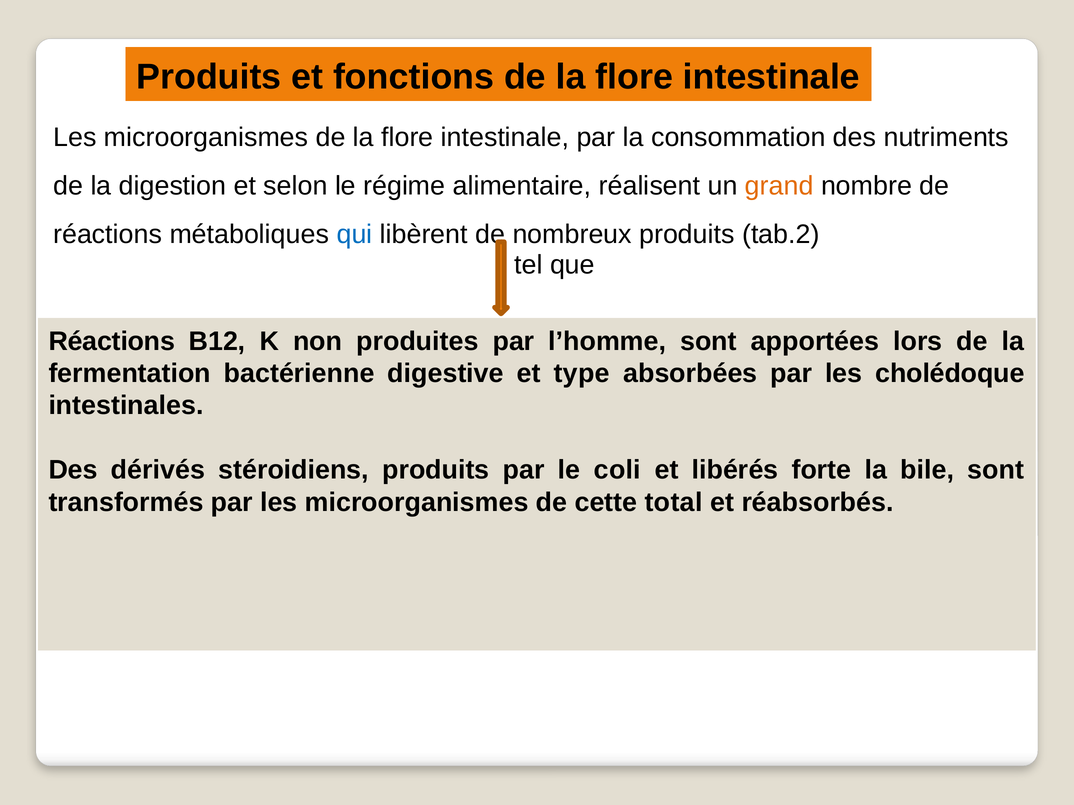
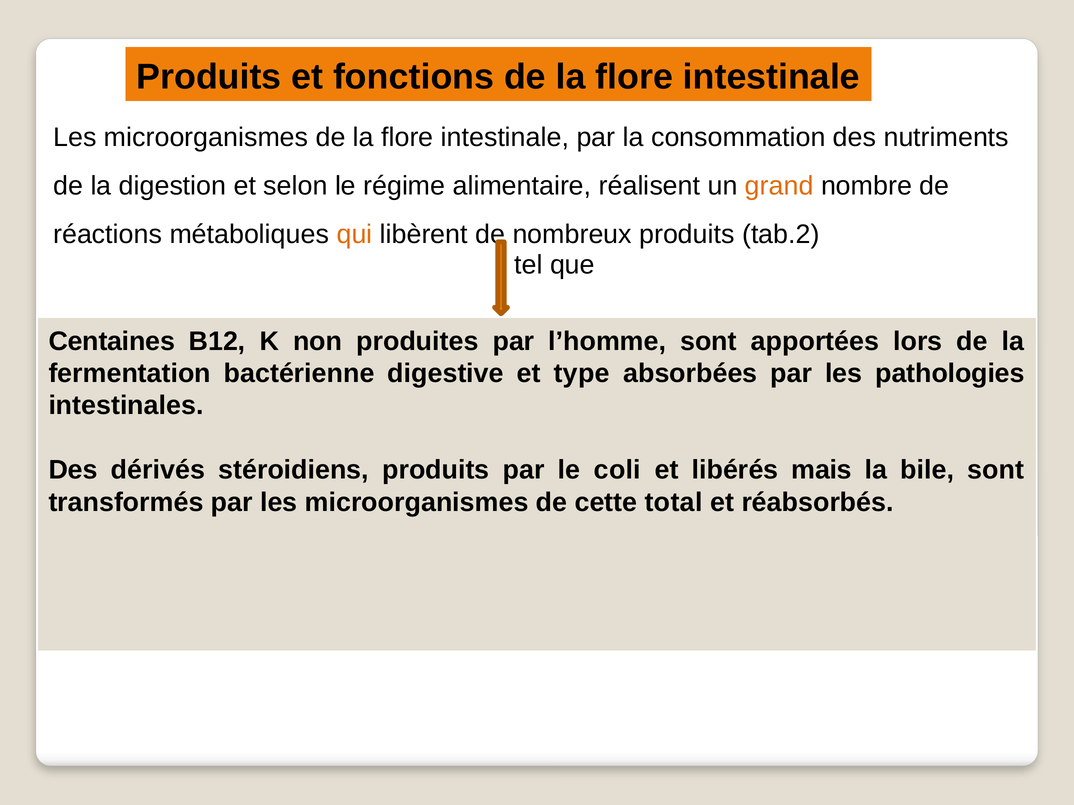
qui colour: blue -> orange (355, 234)
Réactions: Réactions -> Centaines (112, 341)
cholédoque: cholédoque -> pathologies (950, 374)
forte: forte -> mais (822, 470)
